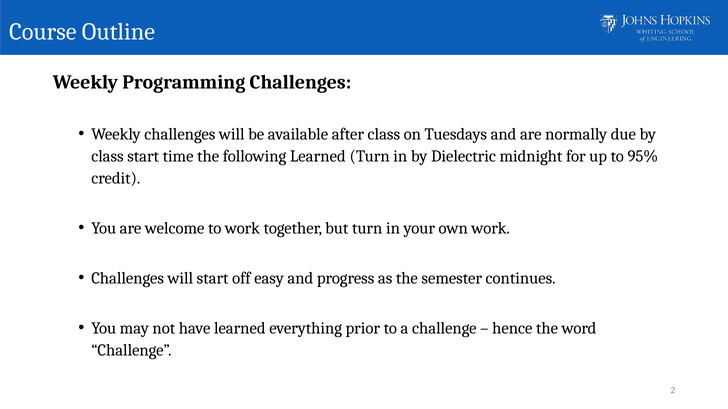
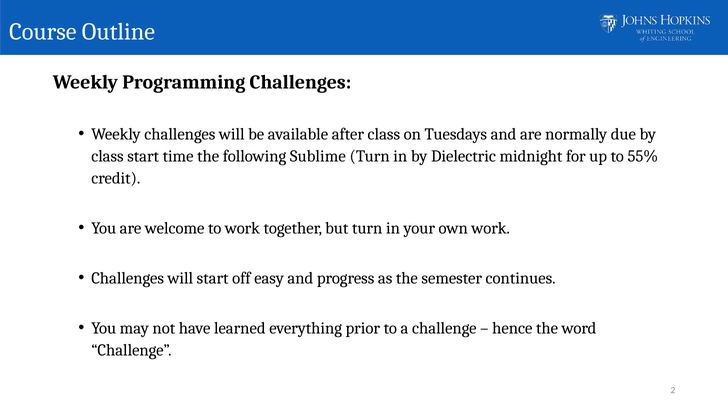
following Learned: Learned -> Sublime (318, 156)
95%: 95% -> 55% (643, 156)
